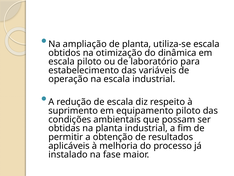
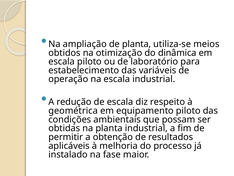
utiliza-se escala: escala -> meios (206, 44)
suprimento: suprimento -> geométrica (73, 110)
